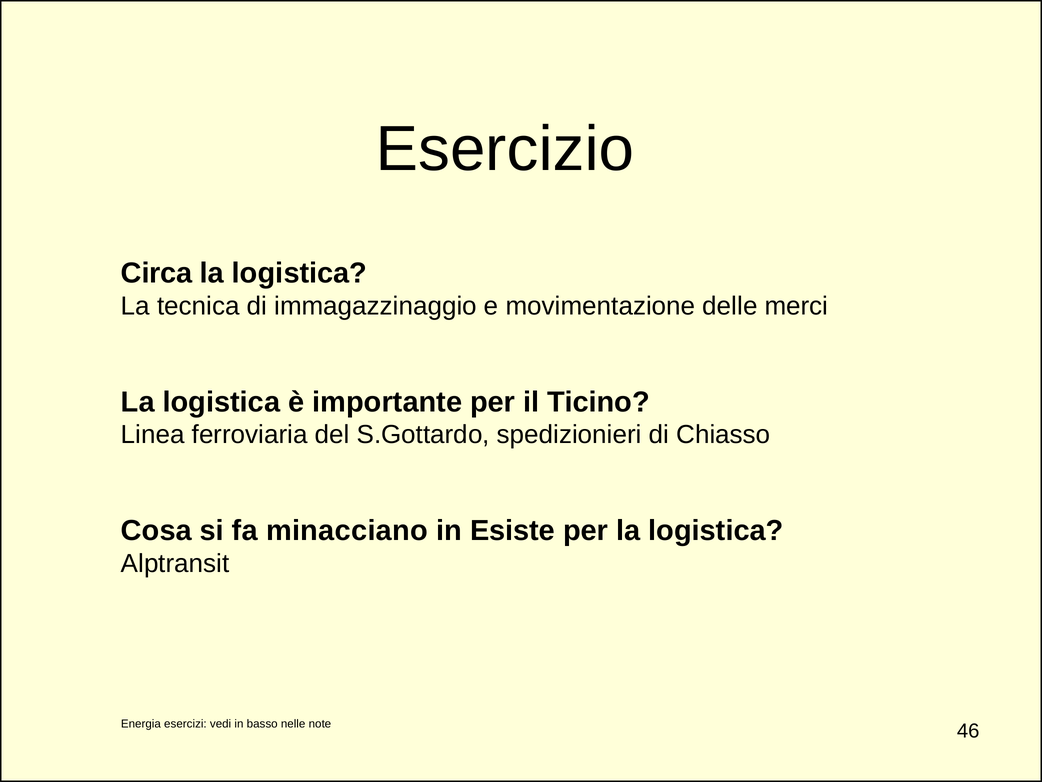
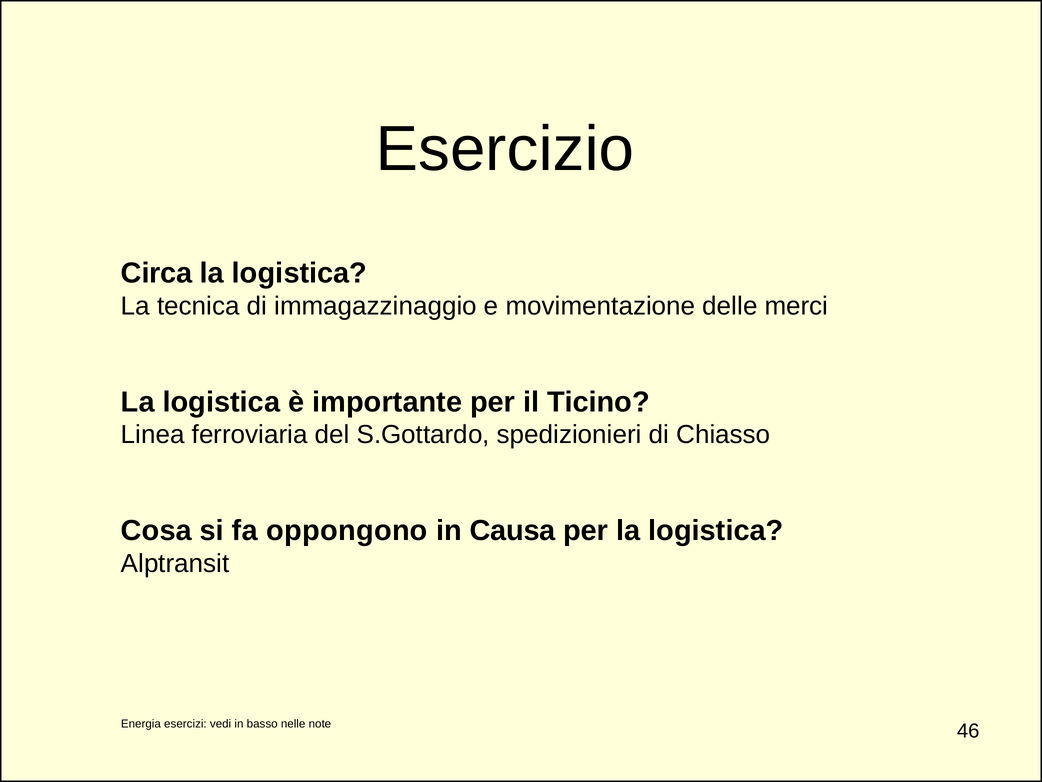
minacciano: minacciano -> oppongono (347, 530)
Esiste: Esiste -> Causa (513, 530)
